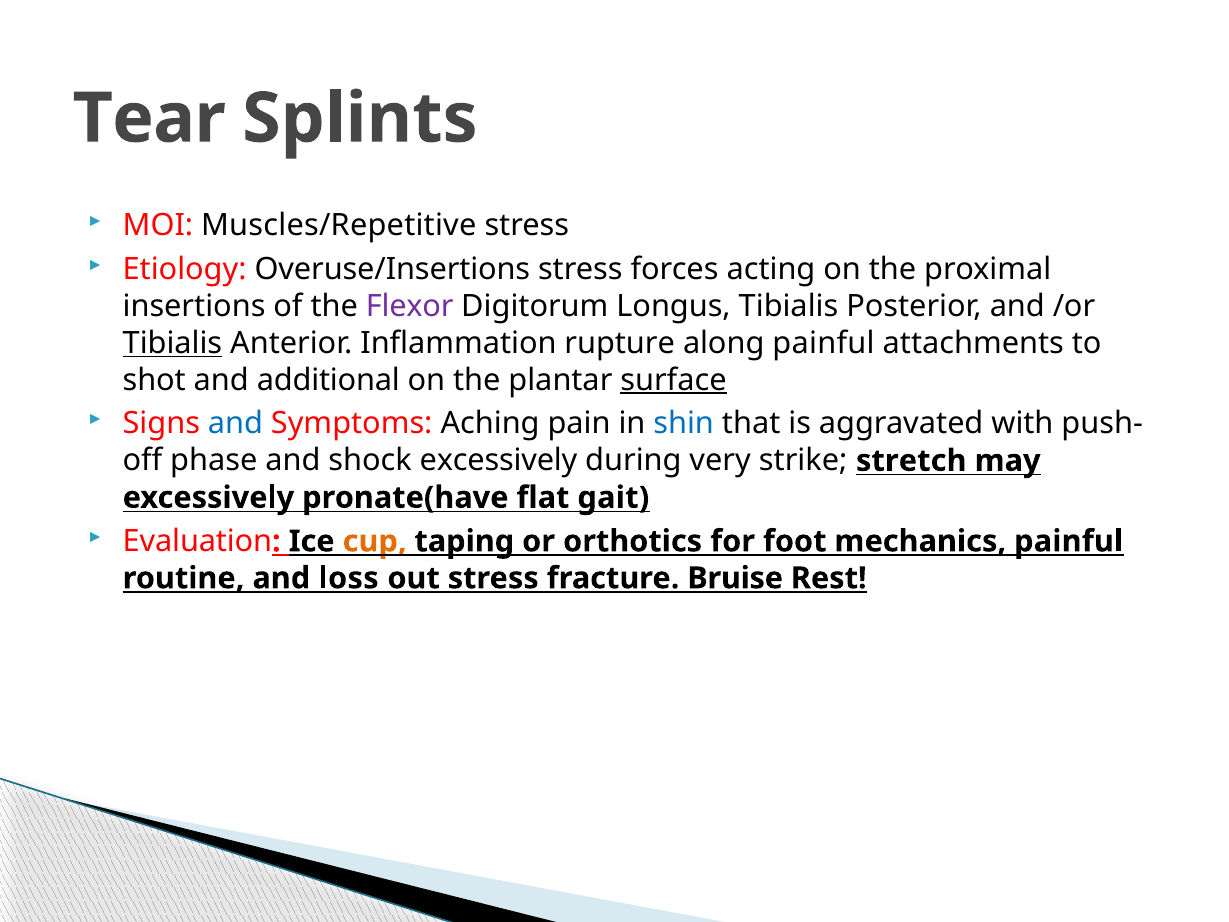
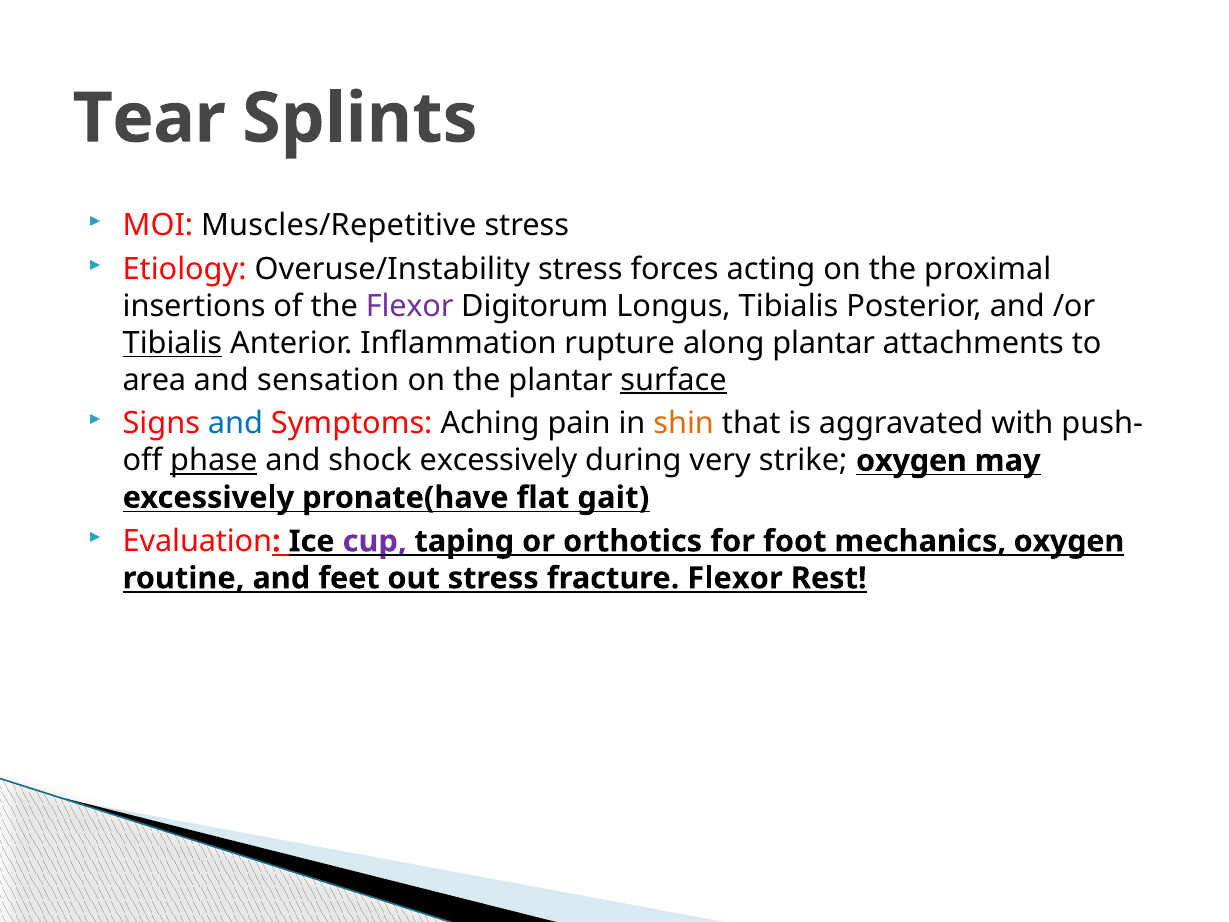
Overuse/Insertions: Overuse/Insertions -> Overuse/Instability (392, 269)
along painful: painful -> plantar (824, 343)
shot: shot -> area (154, 380)
additional: additional -> sensation (328, 380)
shin colour: blue -> orange (684, 424)
phase underline: none -> present (214, 461)
strike stretch: stretch -> oxygen (911, 461)
cup colour: orange -> purple (375, 541)
for underline: present -> none (733, 541)
mechanics painful: painful -> oxygen (1069, 541)
loss: loss -> feet (349, 578)
fracture Bruise: Bruise -> Flexor (735, 578)
